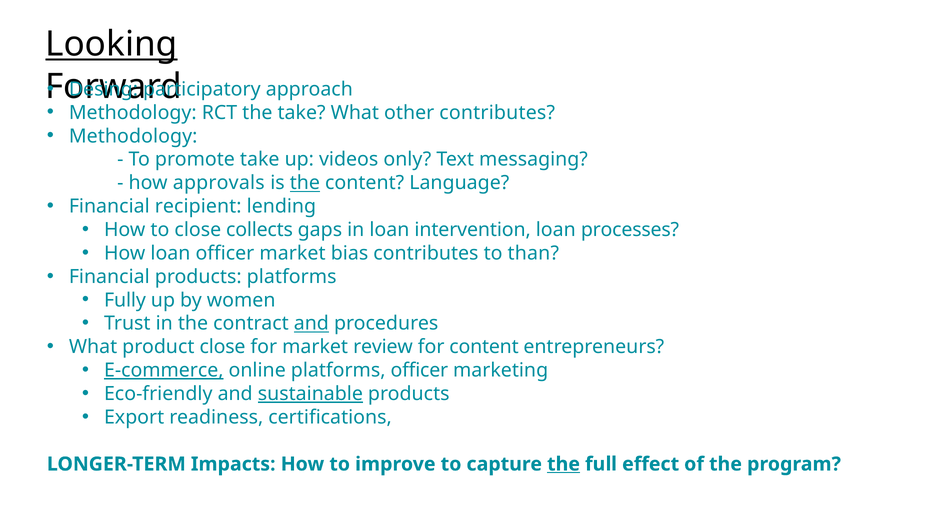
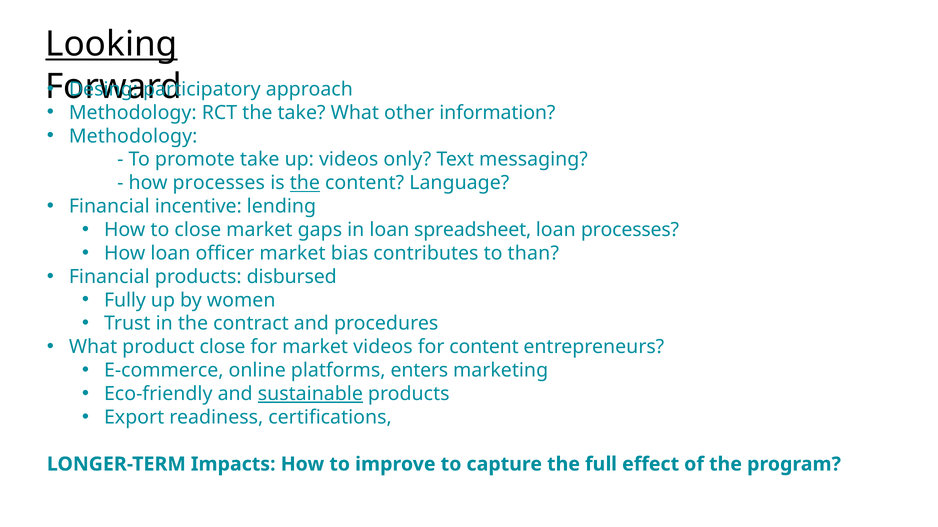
other contributes: contributes -> information (497, 113)
how approvals: approvals -> processes (219, 183)
recipient: recipient -> incentive (198, 207)
close collects: collects -> market (259, 230)
intervention: intervention -> spreadsheet (473, 230)
products platforms: platforms -> disbursed (292, 277)
and underline: present -> none (311, 324)
market review: review -> videos (383, 347)
E-commerce underline: present -> none (164, 371)
platforms officer: officer -> enters (419, 371)
the underline: present -> none (564, 465)
